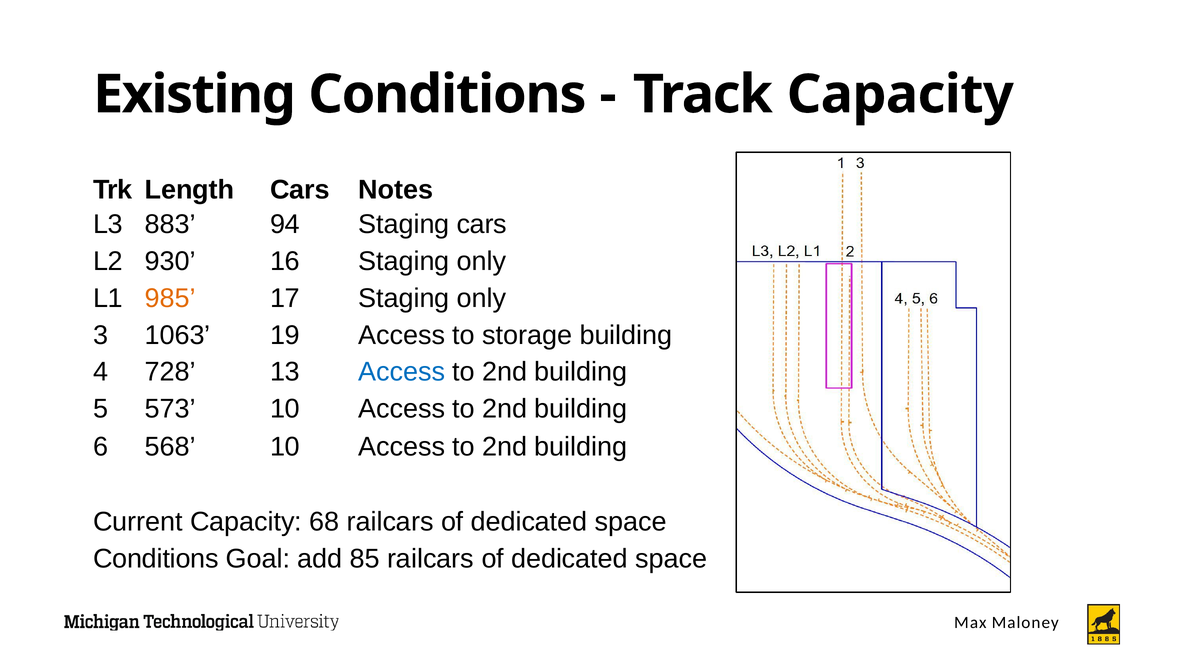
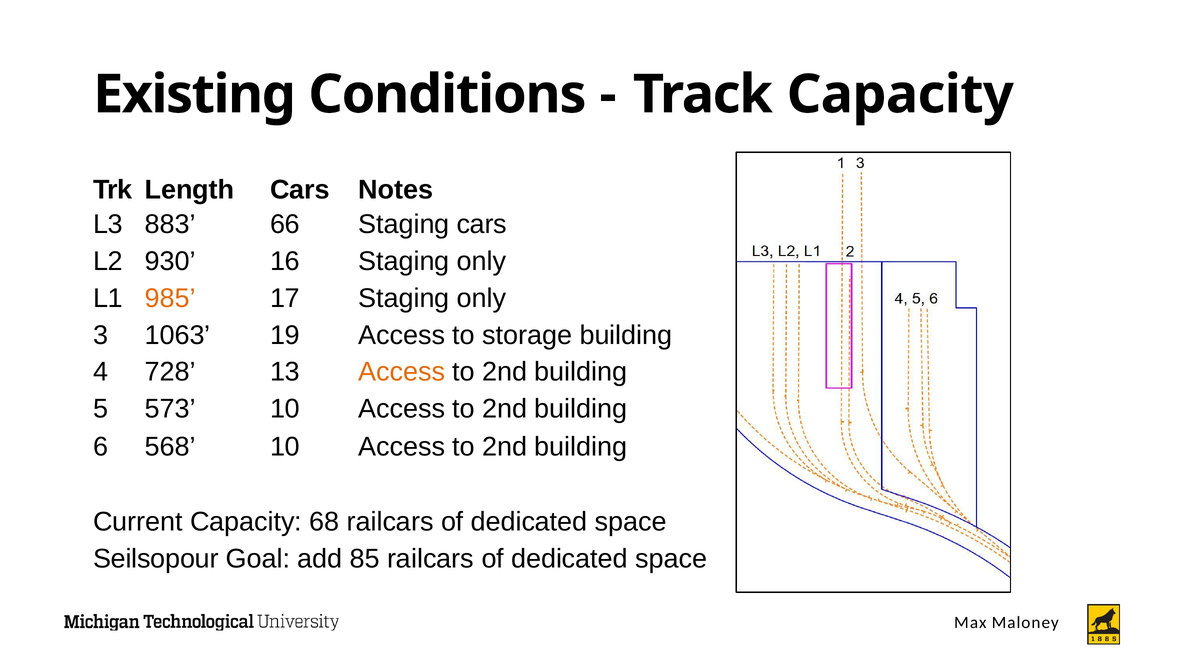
94: 94 -> 66 (285, 224)
Access colour: blue -> orange (402, 372)
Conditions: Conditions -> Seilsopour (156, 558)
